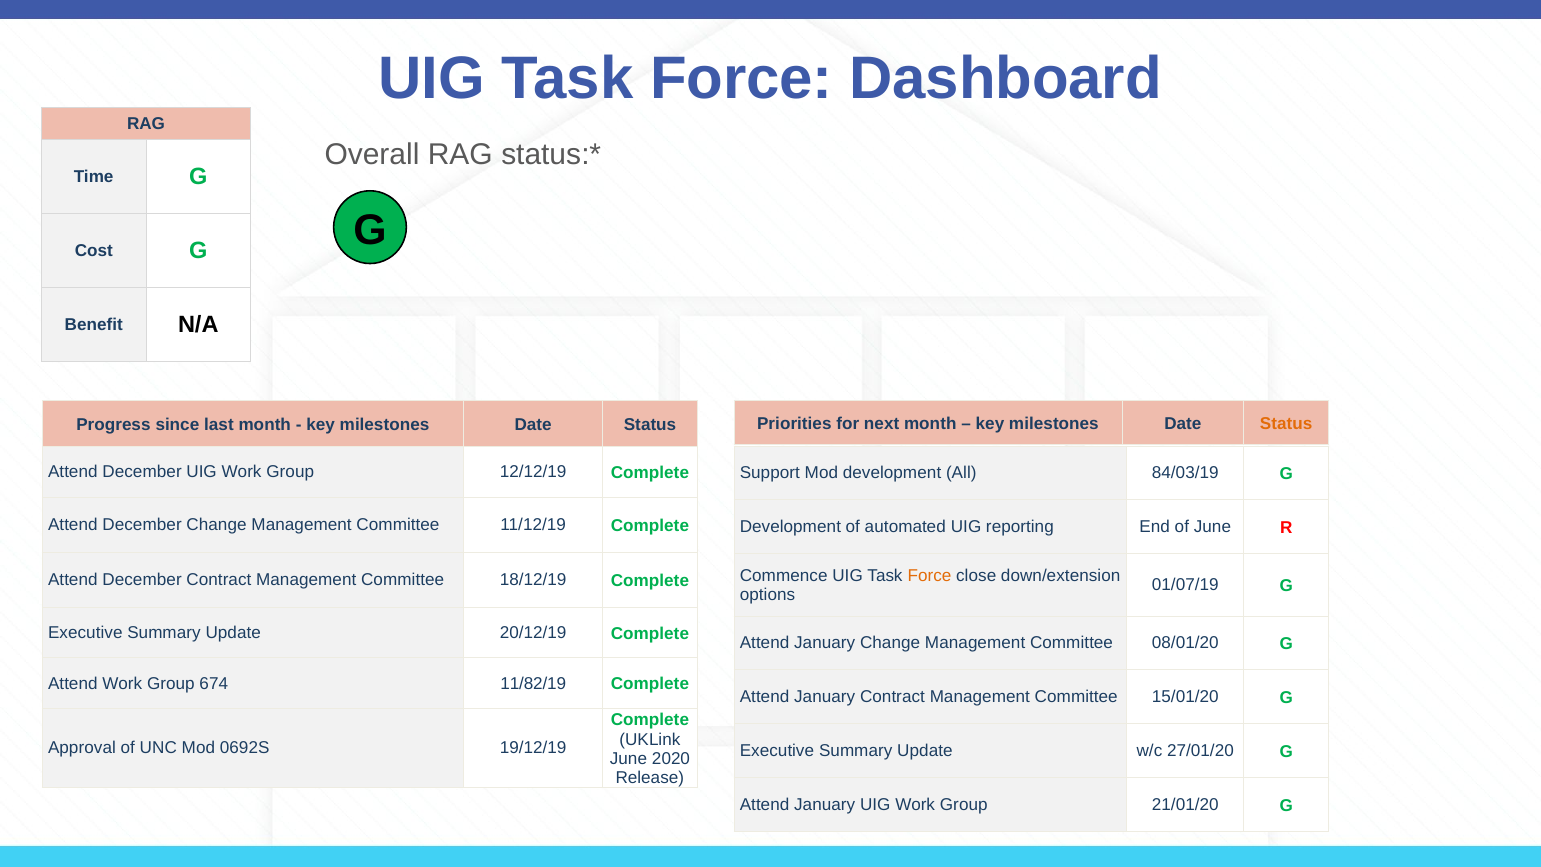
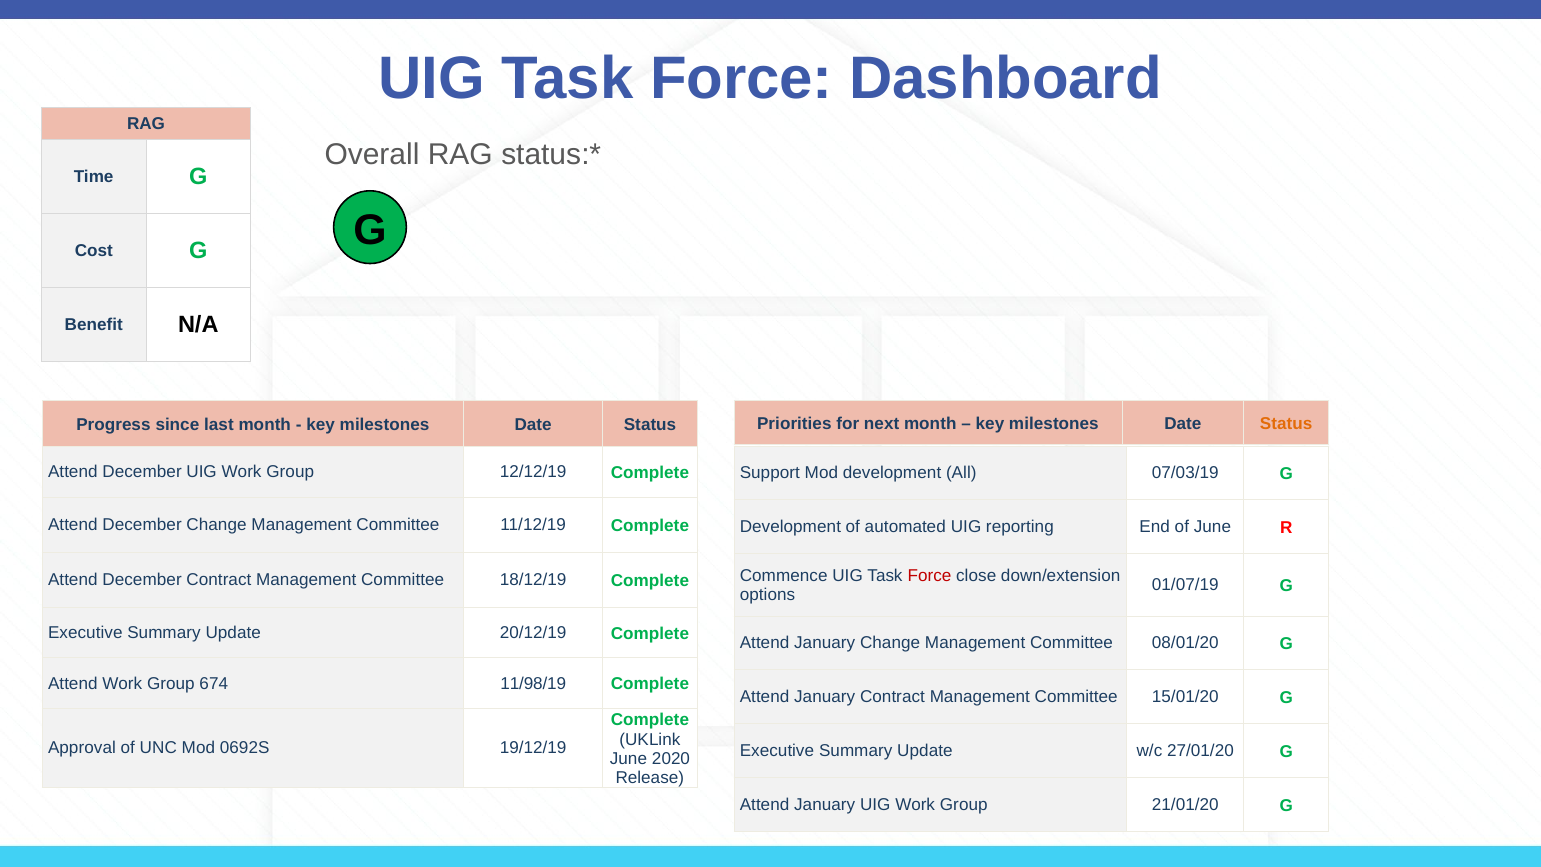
84/03/19: 84/03/19 -> 07/03/19 (1185, 473)
Force colour: orange -> red (929, 575)
11/82/19: 11/82/19 -> 11/98/19 (533, 683)
